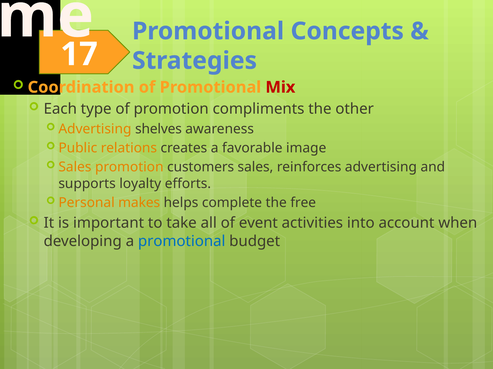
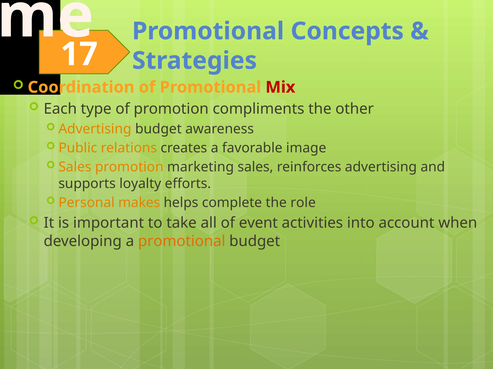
Advertising shelves: shelves -> budget (158, 129)
customers: customers -> marketing (201, 167)
free: free -> role (303, 203)
promotional colour: blue -> orange (182, 242)
